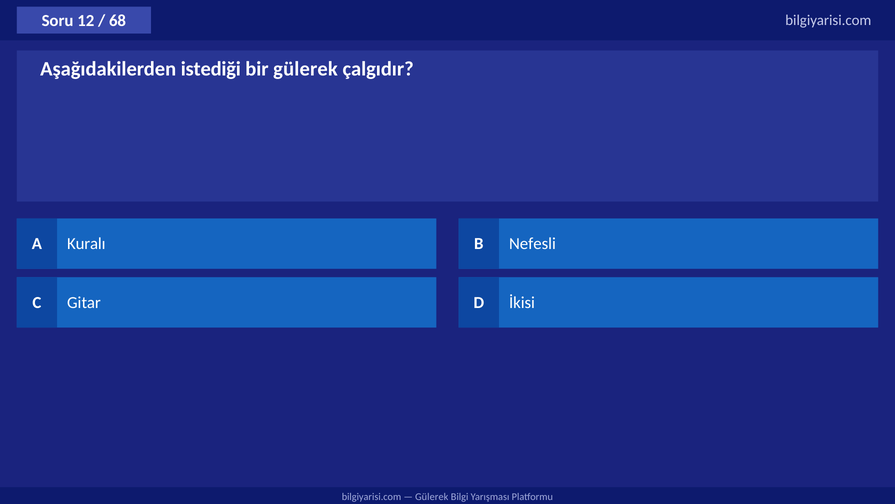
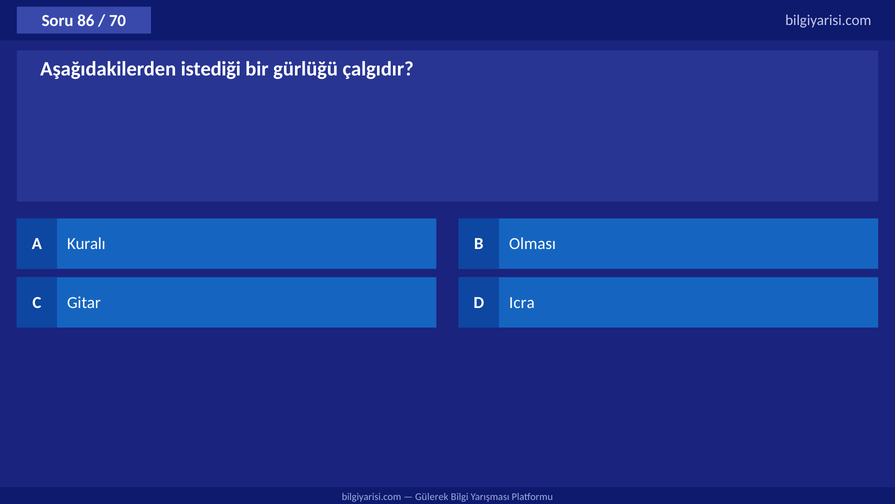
12: 12 -> 86 (86, 20)
68: 68 -> 70 (117, 20)
bir gülerek: gülerek -> gürlüğü (306, 69)
Nefesli: Nefesli -> Olması (532, 244)
İkisi: İkisi -> Icra (522, 302)
